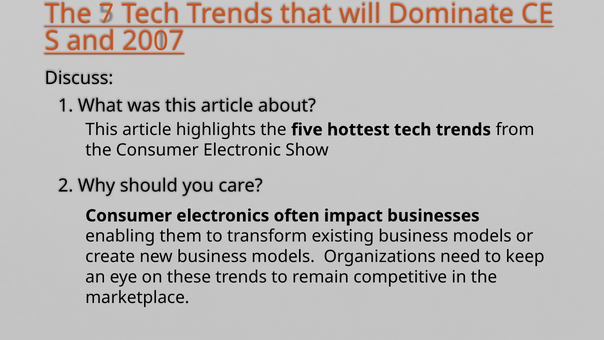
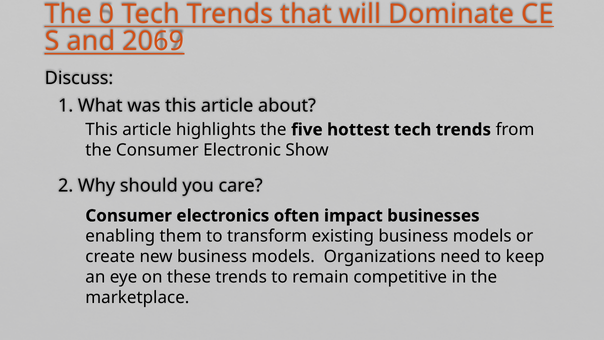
7: 7 -> 0 (107, 14)
2007: 2007 -> 2069 (153, 41)
